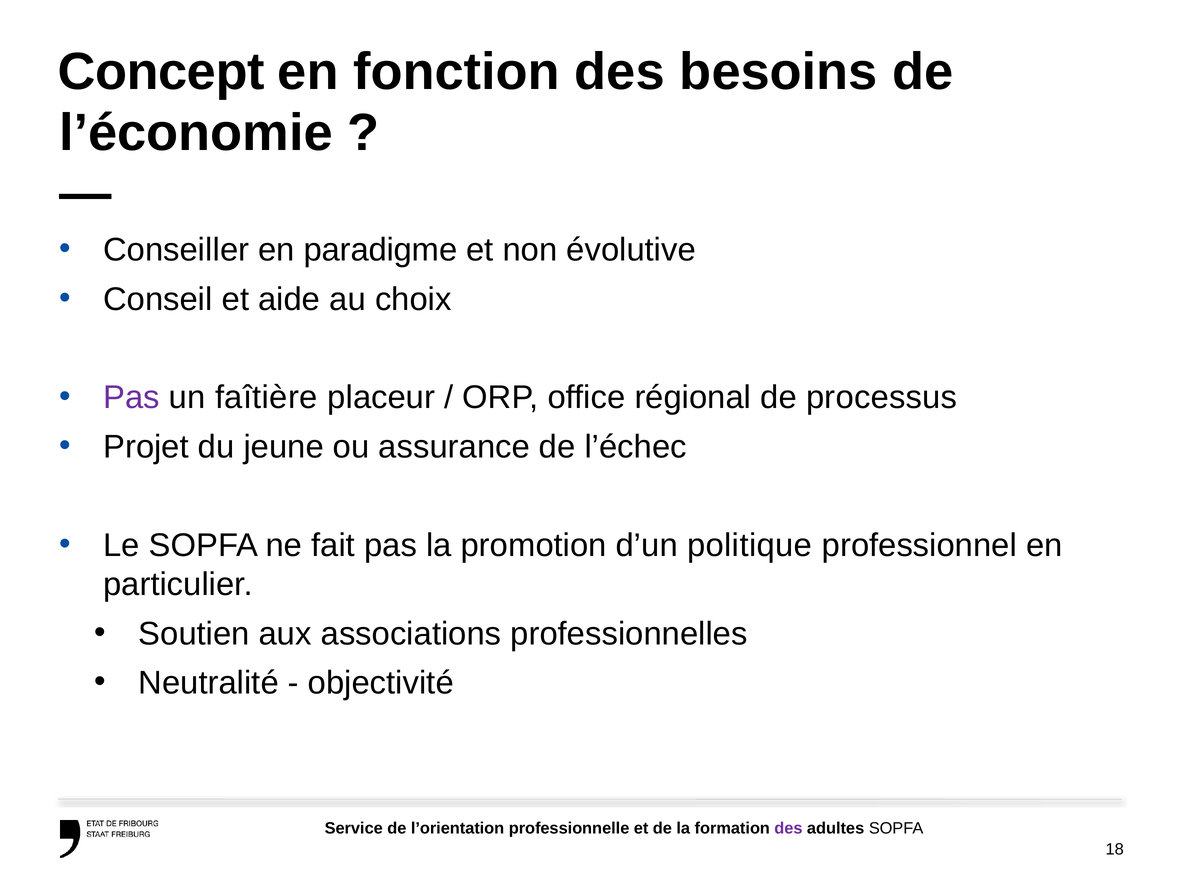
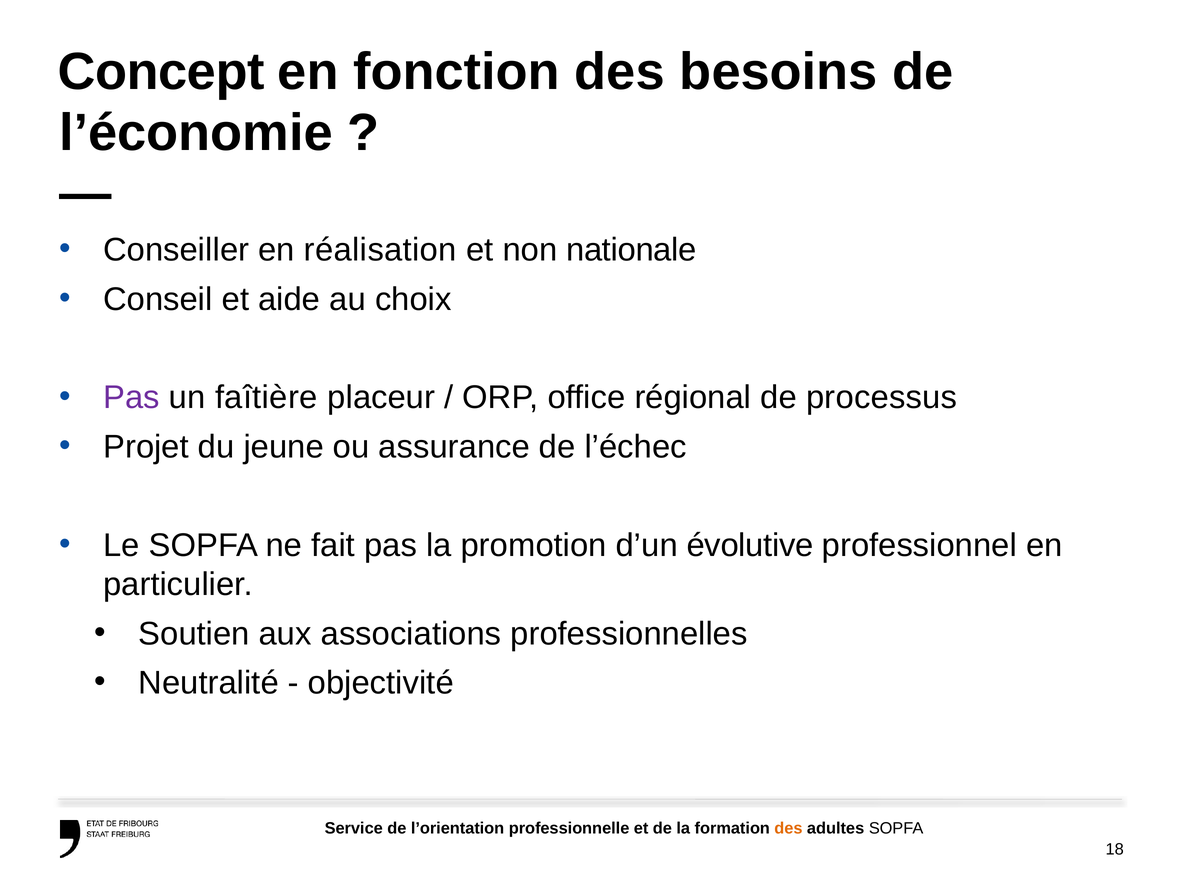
paradigme: paradigme -> réalisation (380, 250)
évolutive: évolutive -> nationale (631, 250)
politique: politique -> évolutive (750, 545)
des colour: purple -> orange (788, 828)
